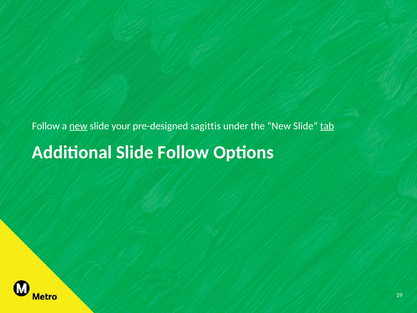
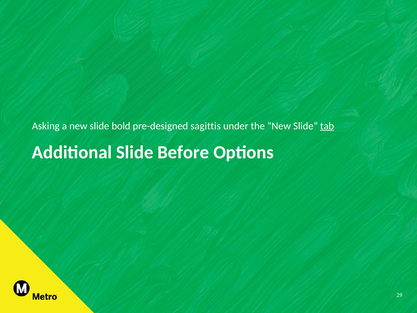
Follow: Follow -> Asking (46, 126)
new underline: present -> none (78, 126)
your: your -> bold (121, 126)
Slide Follow: Follow -> Before (183, 152)
